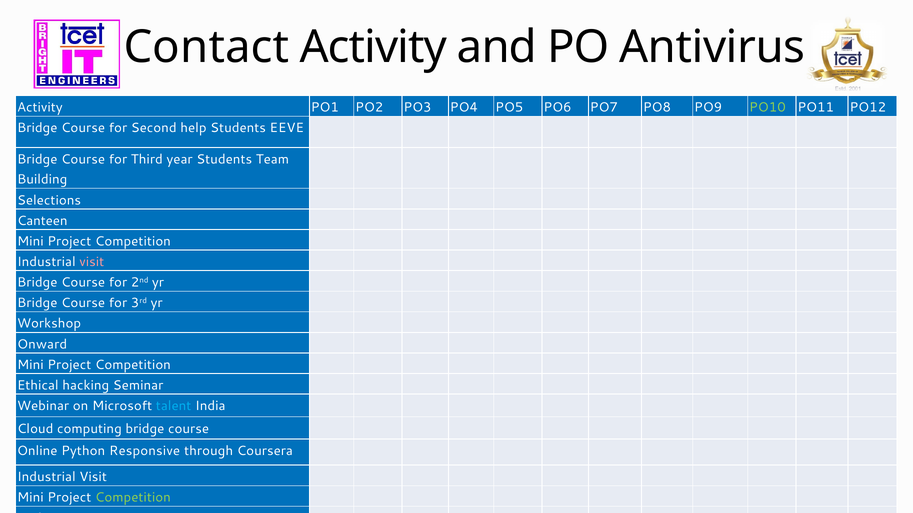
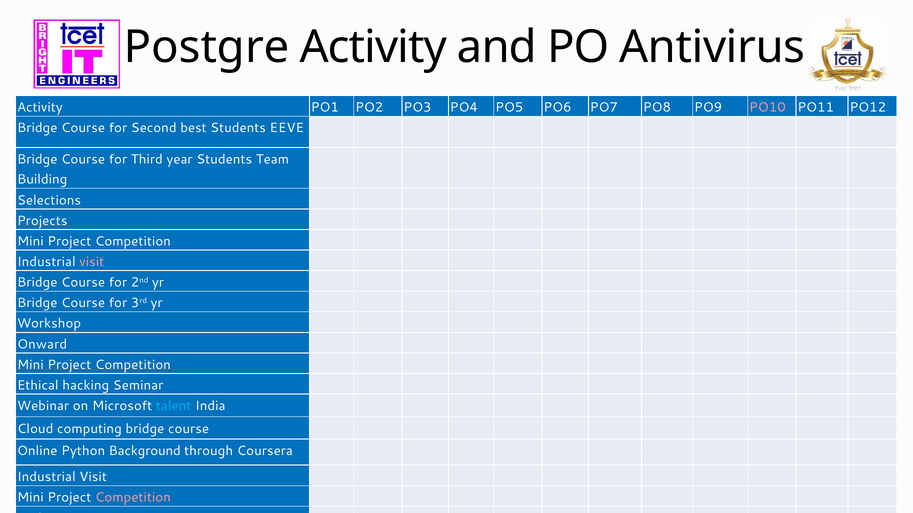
Contact: Contact -> Postgre (207, 47)
PO10 colour: light green -> pink (767, 108)
help: help -> best (193, 128)
Canteen: Canteen -> Projects (42, 221)
Responsive: Responsive -> Background (145, 451)
Competition colour: light green -> pink (133, 498)
